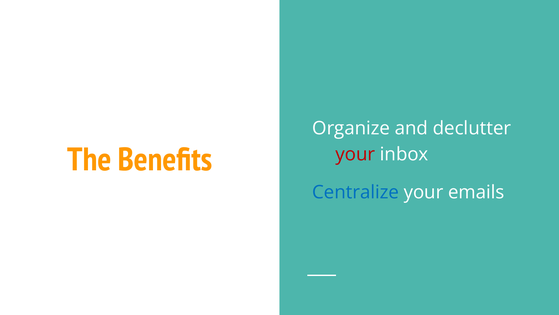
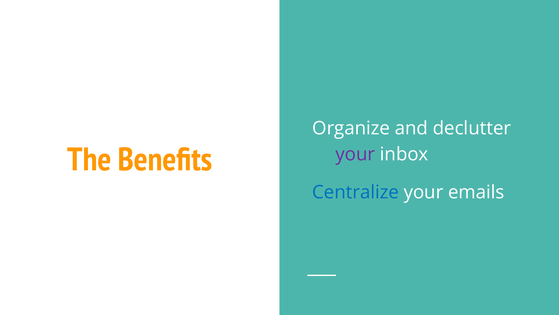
your colour: red -> purple (355, 154)
